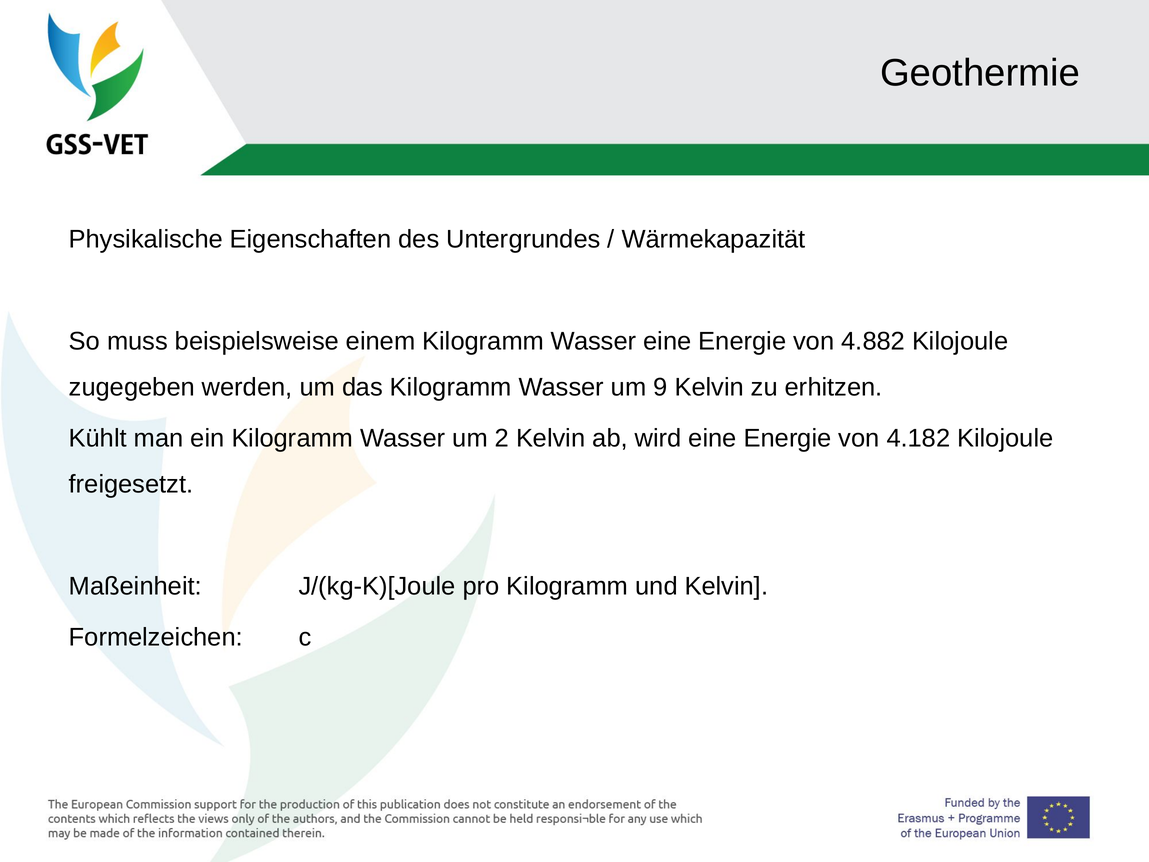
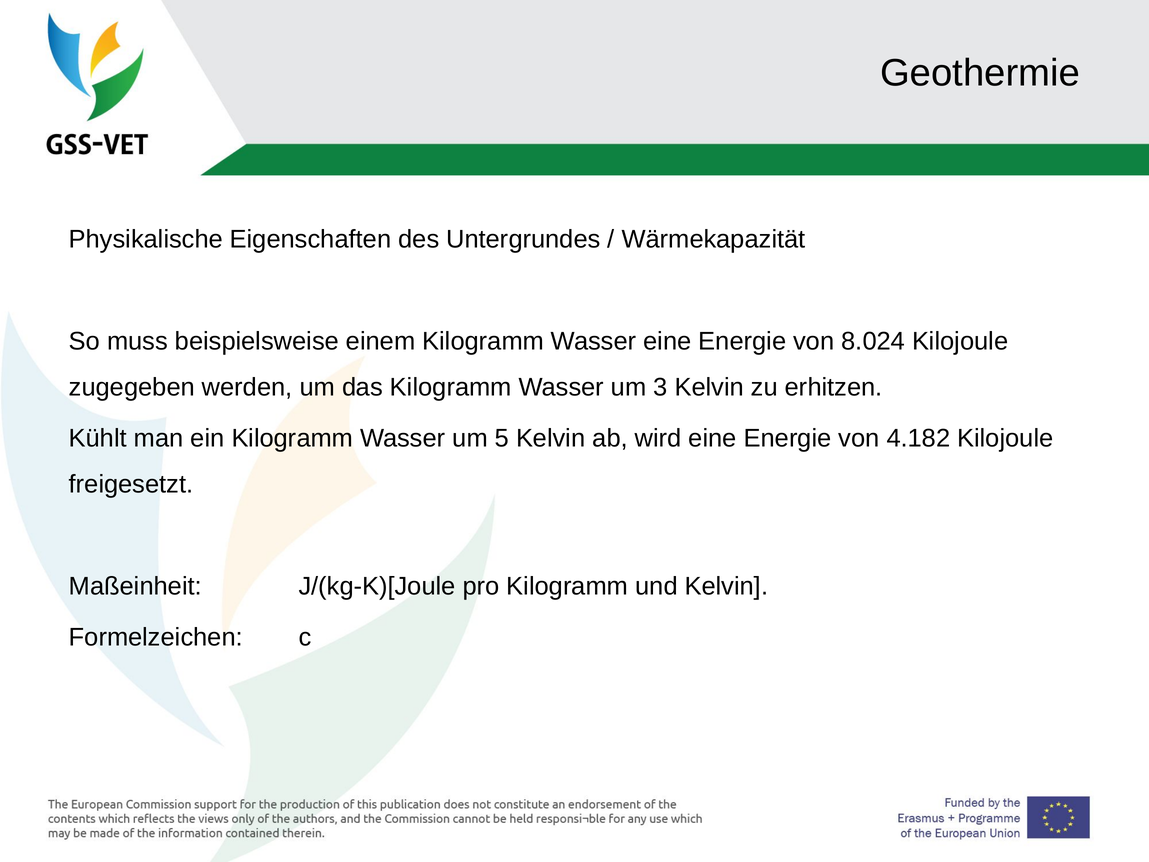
4.882: 4.882 -> 8.024 (873, 341)
9: 9 -> 3 (661, 387)
2: 2 -> 5 (502, 438)
